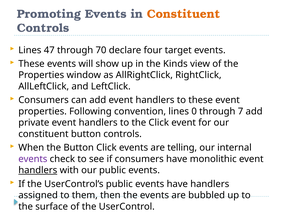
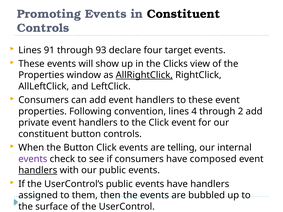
Constituent colour: orange -> black (184, 14)
47: 47 -> 91 (49, 50)
70: 70 -> 93 (101, 50)
Kinds: Kinds -> Clicks (175, 64)
AllRightClick underline: none -> present (144, 75)
0: 0 -> 4 (194, 111)
7: 7 -> 2 (241, 111)
monolithic: monolithic -> composed (213, 159)
